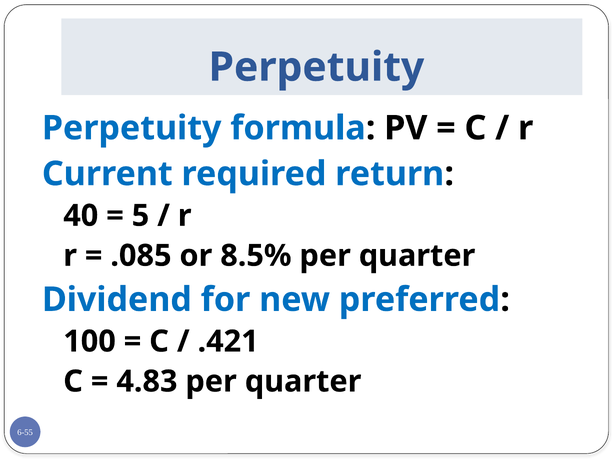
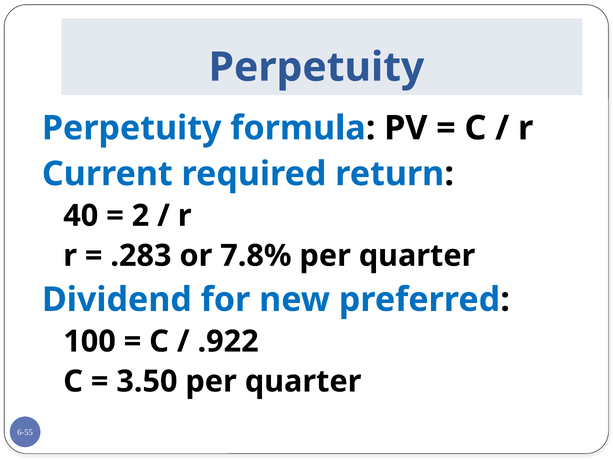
5: 5 -> 2 (140, 216)
.085: .085 -> .283 (141, 256)
8.5%: 8.5% -> 7.8% (256, 256)
.421: .421 -> .922 (228, 341)
4.83: 4.83 -> 3.50 (147, 381)
